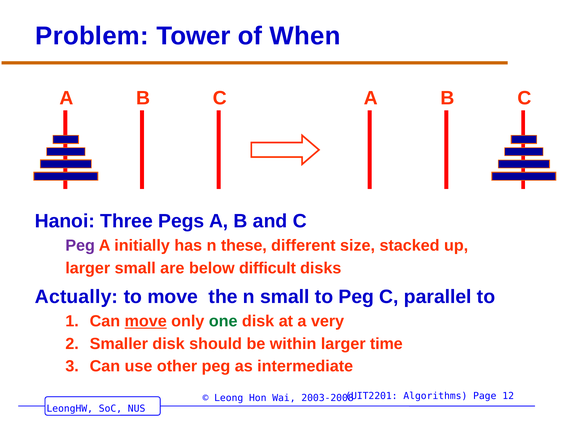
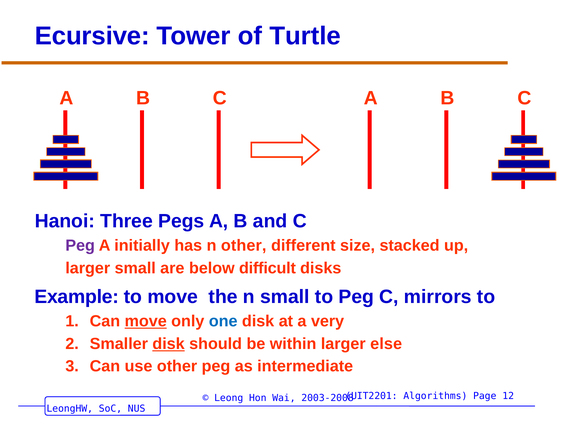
Problem: Problem -> Ecursive (92, 36)
When: When -> Turtle (305, 36)
n these: these -> other (244, 246)
Actually: Actually -> Example (77, 297)
parallel: parallel -> mirrors (438, 297)
one colour: green -> blue (223, 321)
disk underline: none -> present (169, 344)
time: time -> else (386, 344)
